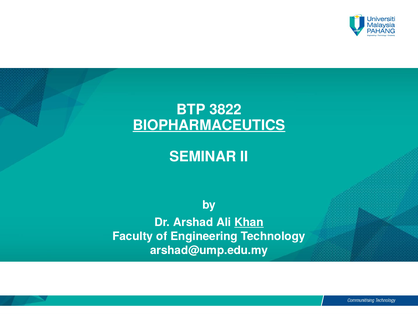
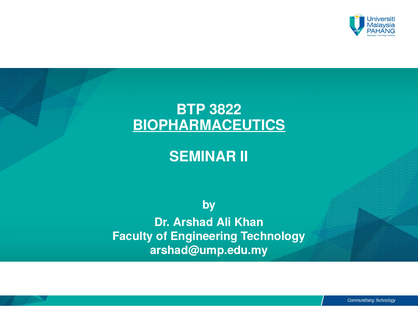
Khan underline: present -> none (249, 222)
